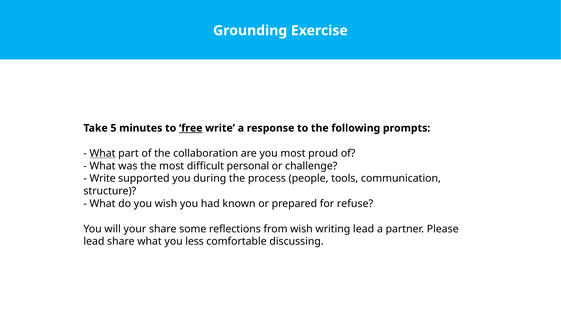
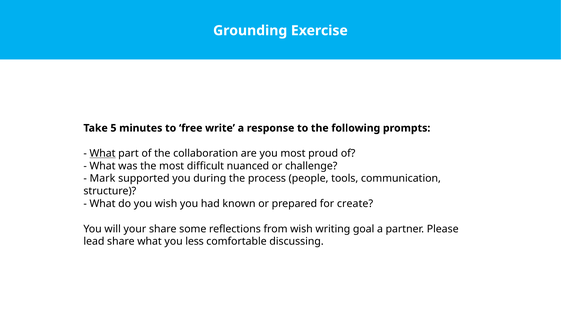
free underline: present -> none (191, 128)
personal: personal -> nuanced (248, 166)
Write: Write -> Mark (102, 179)
refuse: refuse -> create (355, 204)
writing lead: lead -> goal (364, 229)
